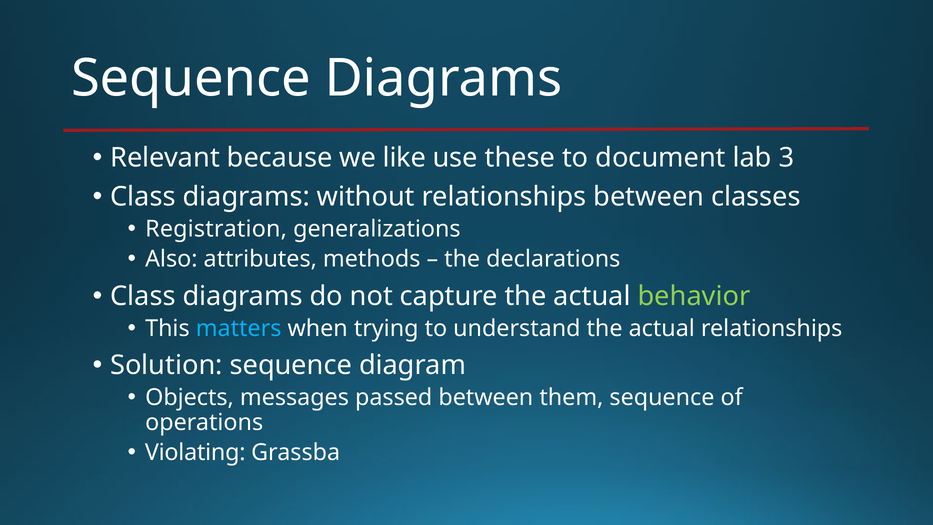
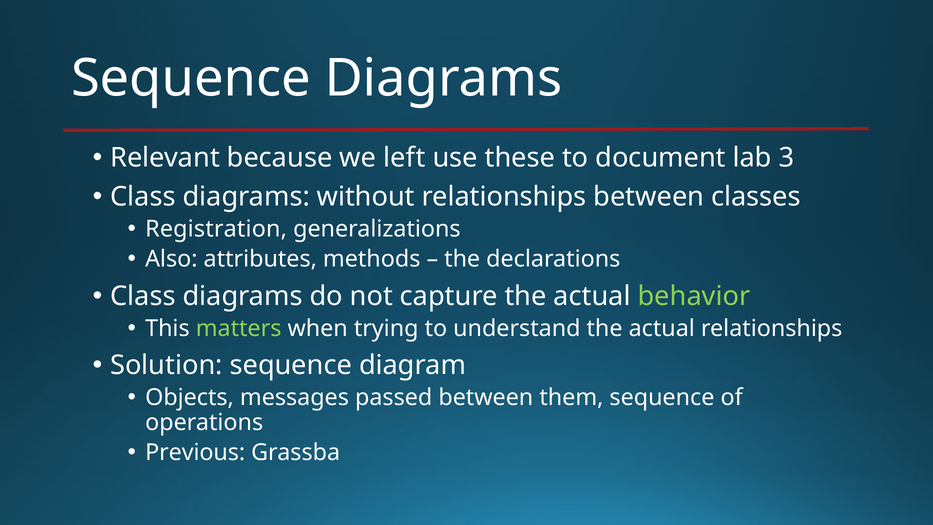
like: like -> left (404, 158)
matters colour: light blue -> light green (239, 328)
Violating: Violating -> Previous (195, 453)
